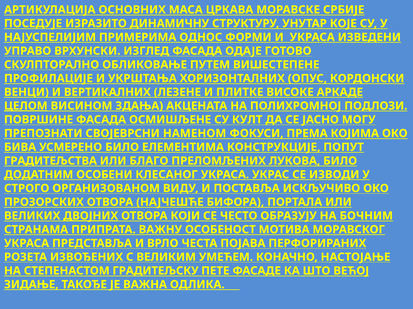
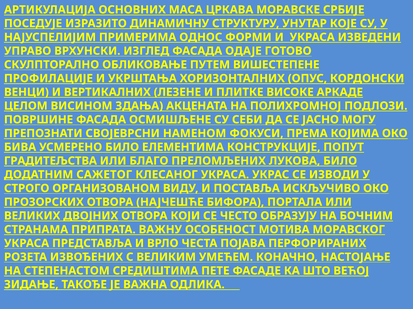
ЦЕЛОМ underline: present -> none (26, 106)
КУЛТ: КУЛТ -> СЕБИ (247, 120)
ОСОБЕНИ: ОСОБЕНИ -> САЖЕТОГ (104, 175)
ГРАДИТЕЉСКУ: ГРАДИТЕЉСКУ -> СРЕДИШТИМА (155, 271)
